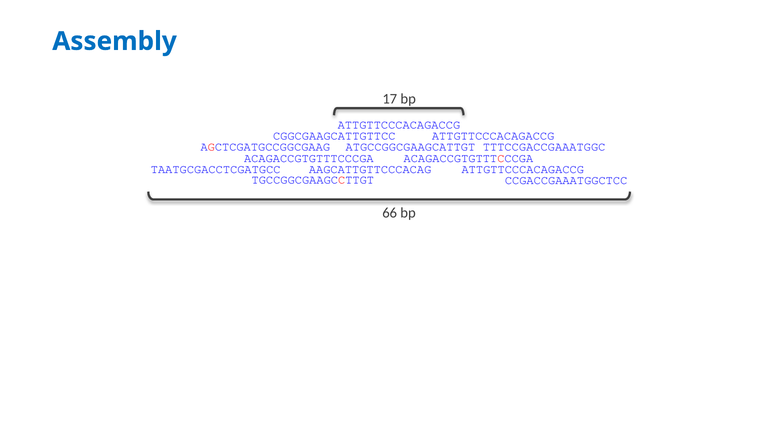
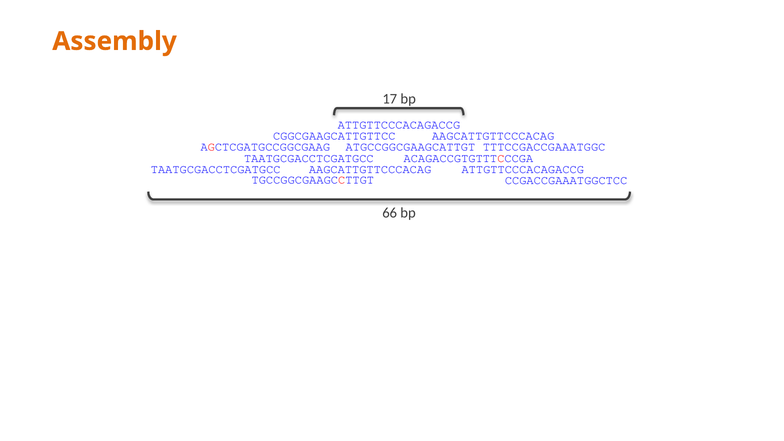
Assembly colour: blue -> orange (115, 41)
CGGCGAAGCATTGTTCC ATTGTTCCCACAGACCG: ATTGTTCCCACAGACCG -> AAGCATTGTTCCCACAG (493, 136)
ACAGACCGTGTTTCCCGA: ACAGACCGTGTTTCCCGA -> TAATGCGACCTCGATGCC (309, 158)
